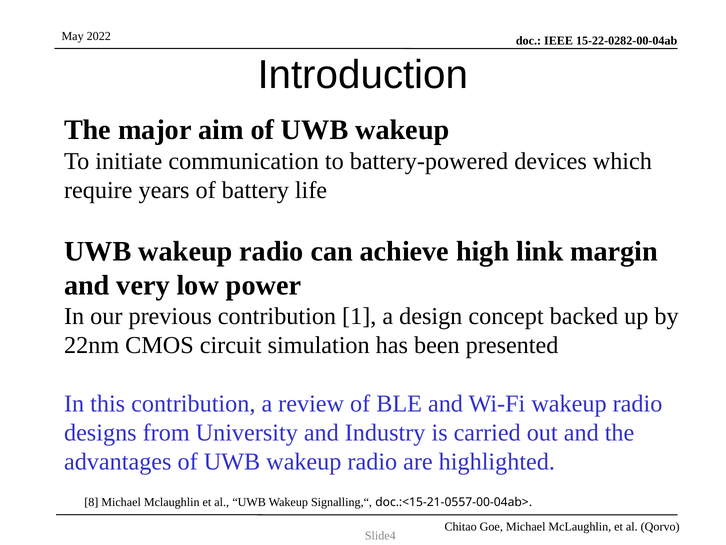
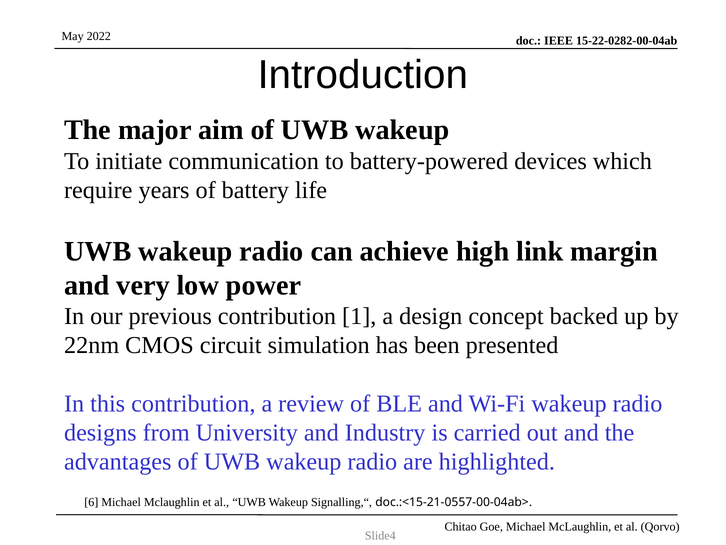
8: 8 -> 6 (91, 502)
